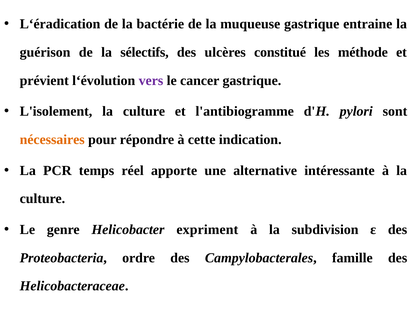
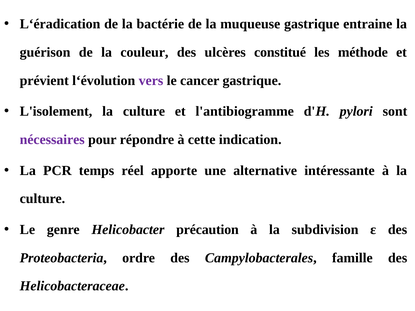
sélectifs: sélectifs -> couleur (144, 52)
nécessaires colour: orange -> purple (52, 140)
expriment: expriment -> précaution (207, 230)
